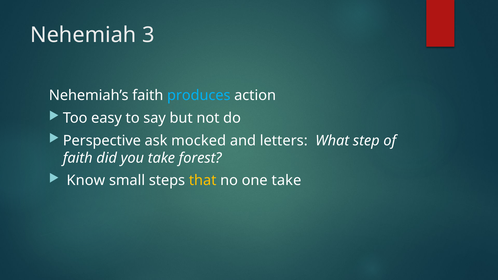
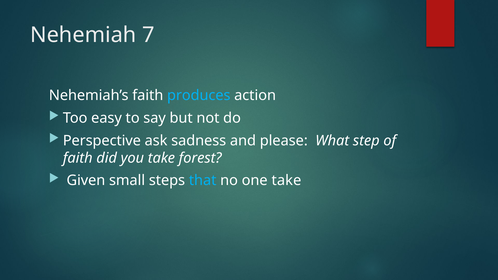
3: 3 -> 7 (148, 35)
mocked: mocked -> sadness (199, 141)
letters: letters -> please (284, 141)
Know: Know -> Given (86, 181)
that colour: yellow -> light blue (203, 181)
